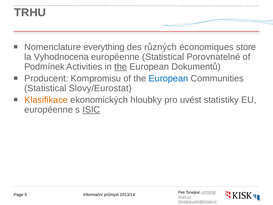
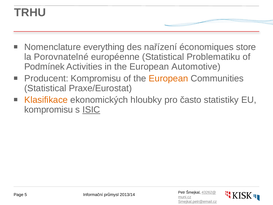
různých: různých -> nařízení (161, 47)
Vyhodnocena: Vyhodnocena -> Porovnatelné (61, 57)
Porovnatelné: Porovnatelné -> Problematiku (213, 57)
the underline: present -> none (121, 67)
Dokumentů: Dokumentů -> Automotive (196, 67)
European colour: blue -> orange (168, 78)
Slovy/Eurostat: Slovy/Eurostat -> Praxe/Eurostat (100, 88)
uvést: uvést -> často (191, 100)
européenne: européenne -> kompromisu (49, 110)
